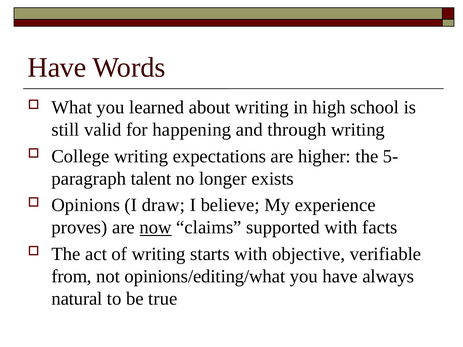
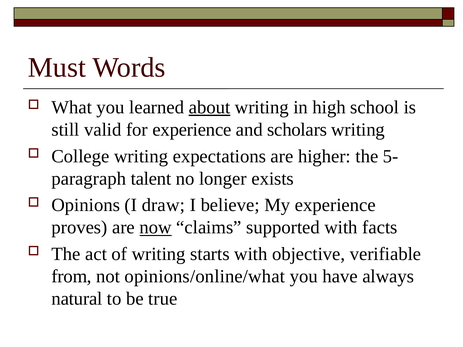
Have: Have -> Must (57, 68)
about underline: none -> present (209, 107)
for happening: happening -> experience (192, 130)
through: through -> scholars (297, 130)
opinions/editing/what: opinions/editing/what -> opinions/online/what (205, 276)
